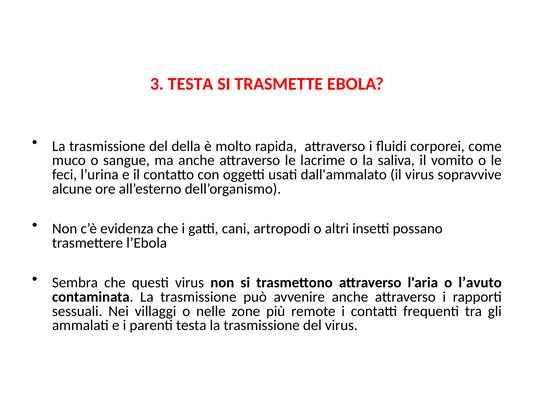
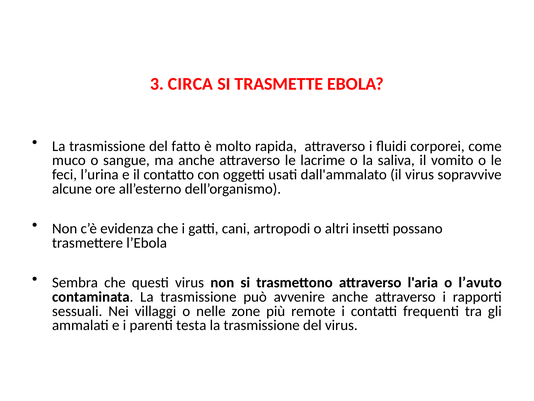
3 TESTA: TESTA -> CIRCA (191, 84)
della: della -> fatto (186, 146)
